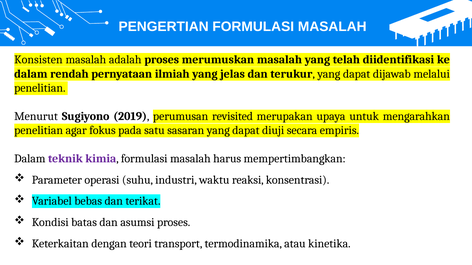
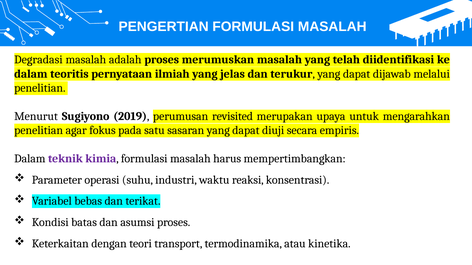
Konsisten: Konsisten -> Degradasi (38, 60)
rendah: rendah -> teoritis (69, 74)
